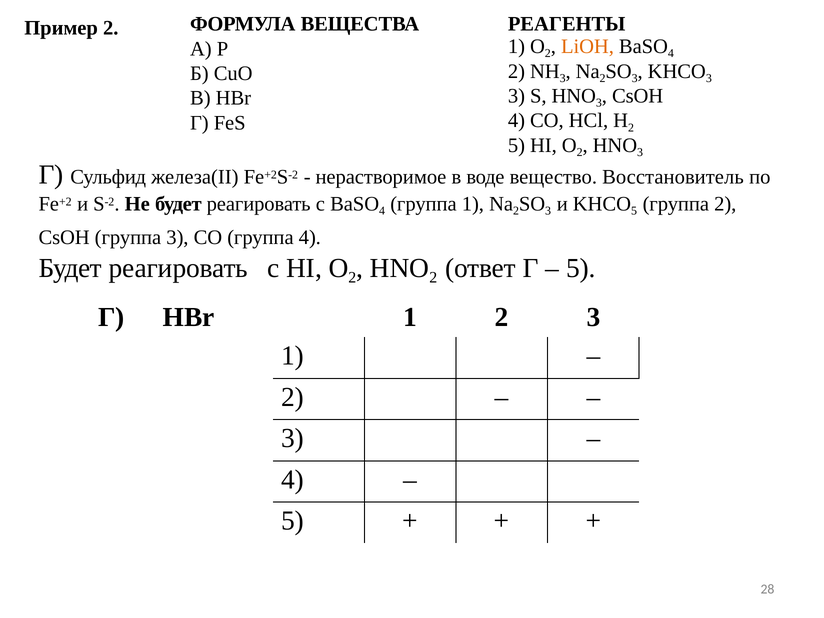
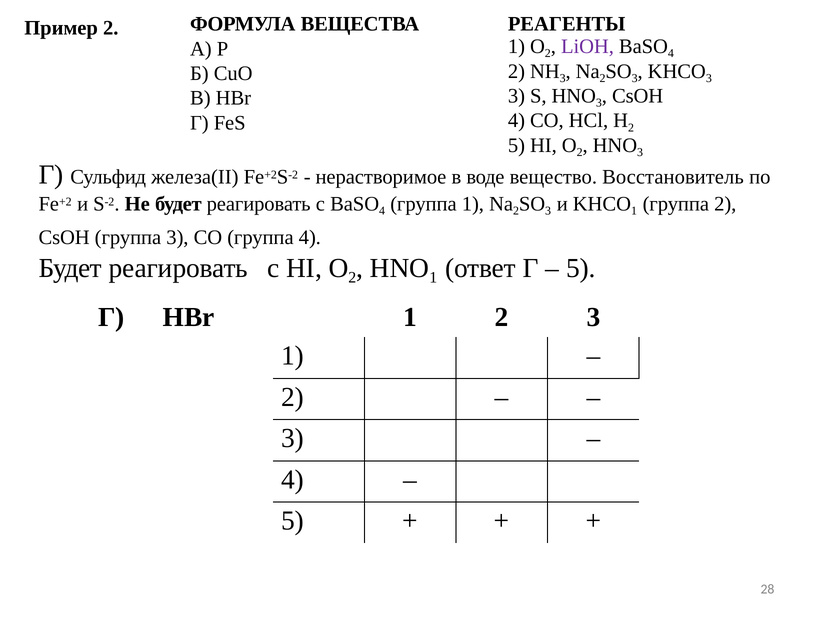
LiOH colour: orange -> purple (587, 47)
5: 5 -> 1 (634, 211)
2: 2 -> 1 (433, 277)
